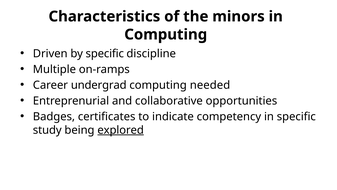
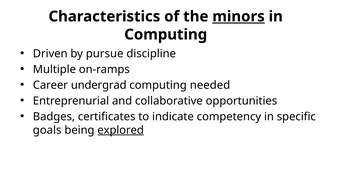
minors underline: none -> present (238, 16)
by specific: specific -> pursue (105, 53)
study: study -> goals (47, 130)
